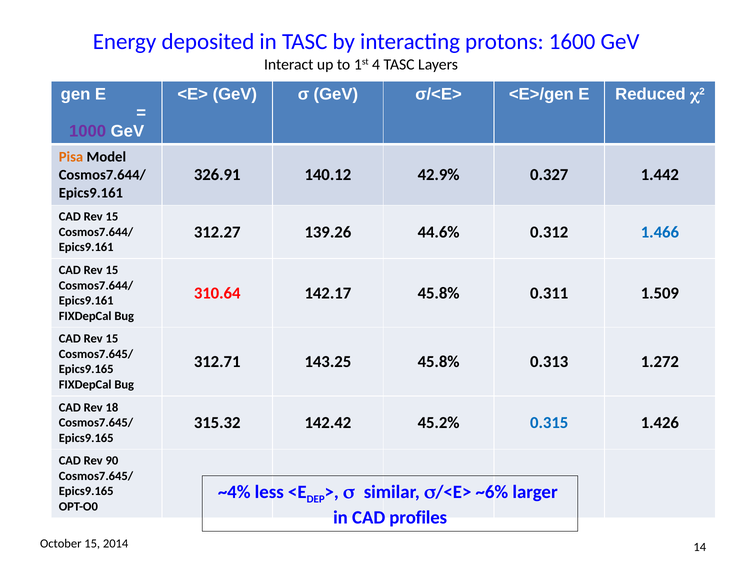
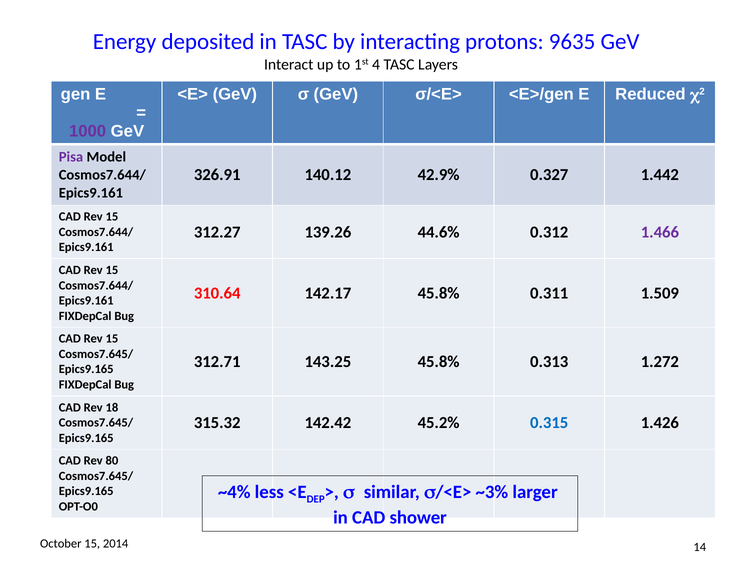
1600: 1600 -> 9635 (572, 42)
Pisa colour: orange -> purple (71, 157)
1.466 colour: blue -> purple (660, 232)
90: 90 -> 80 (112, 461)
~6%: ~6% -> ~3% (492, 492)
profiles: profiles -> shower (418, 518)
